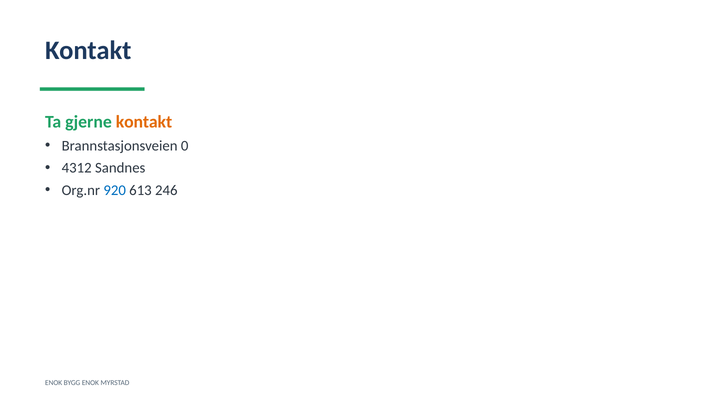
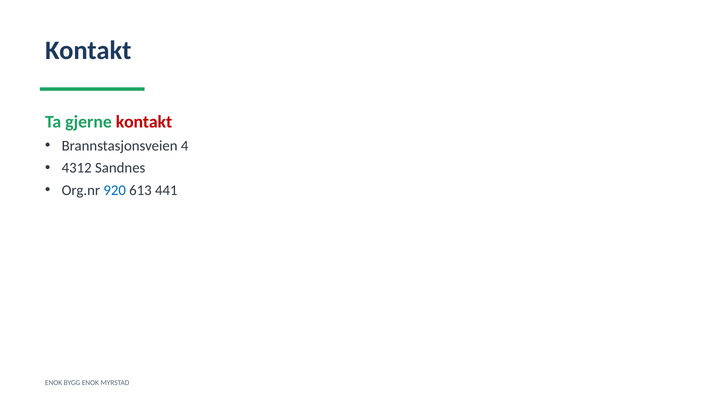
kontakt colour: orange -> red (144, 122)
0: 0 -> 4 (185, 146)
246: 246 -> 441 (166, 190)
